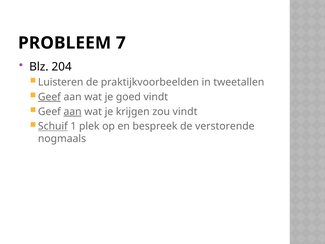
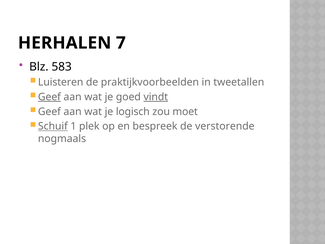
PROBLEEM: PROBLEEM -> HERHALEN (65, 43)
204: 204 -> 583 (62, 67)
vindt underline: none -> present (156, 97)
aan underline: present -> none (73, 111)
krijgen: krijgen -> logisch (133, 111)
zou vindt: vindt -> moet (185, 111)
